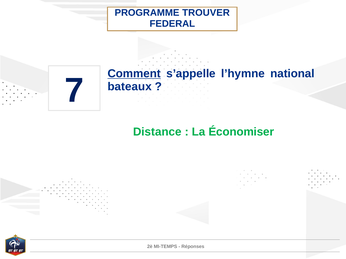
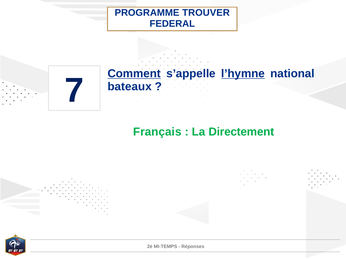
l’hymne underline: none -> present (243, 74)
Distance: Distance -> Français (157, 132)
Économiser: Économiser -> Directement (241, 132)
